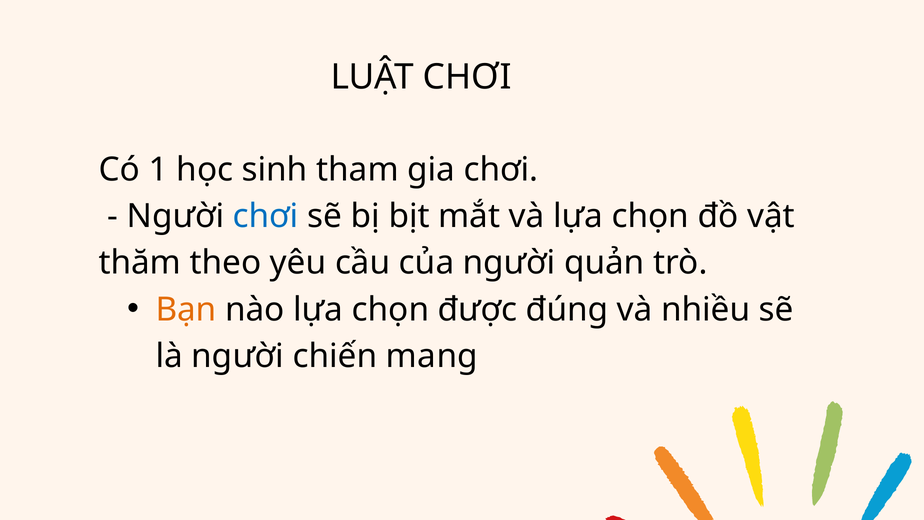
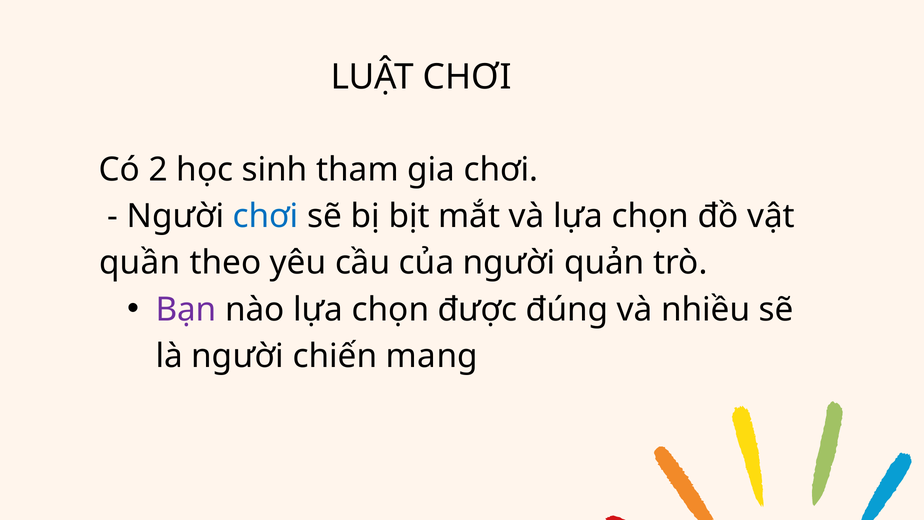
1: 1 -> 2 (158, 169)
thăm: thăm -> quần (140, 263)
Bạn colour: orange -> purple (186, 310)
